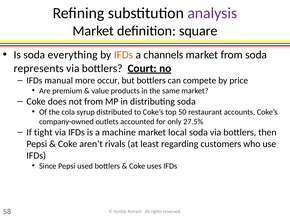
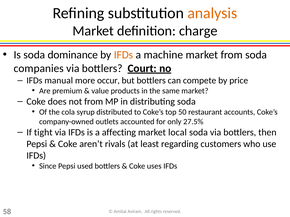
analysis colour: purple -> orange (212, 13)
square: square -> charge (198, 31)
everything: everything -> dominance (73, 55)
channels: channels -> machine (163, 55)
represents: represents -> companies (39, 68)
machine: machine -> affecting (119, 133)
